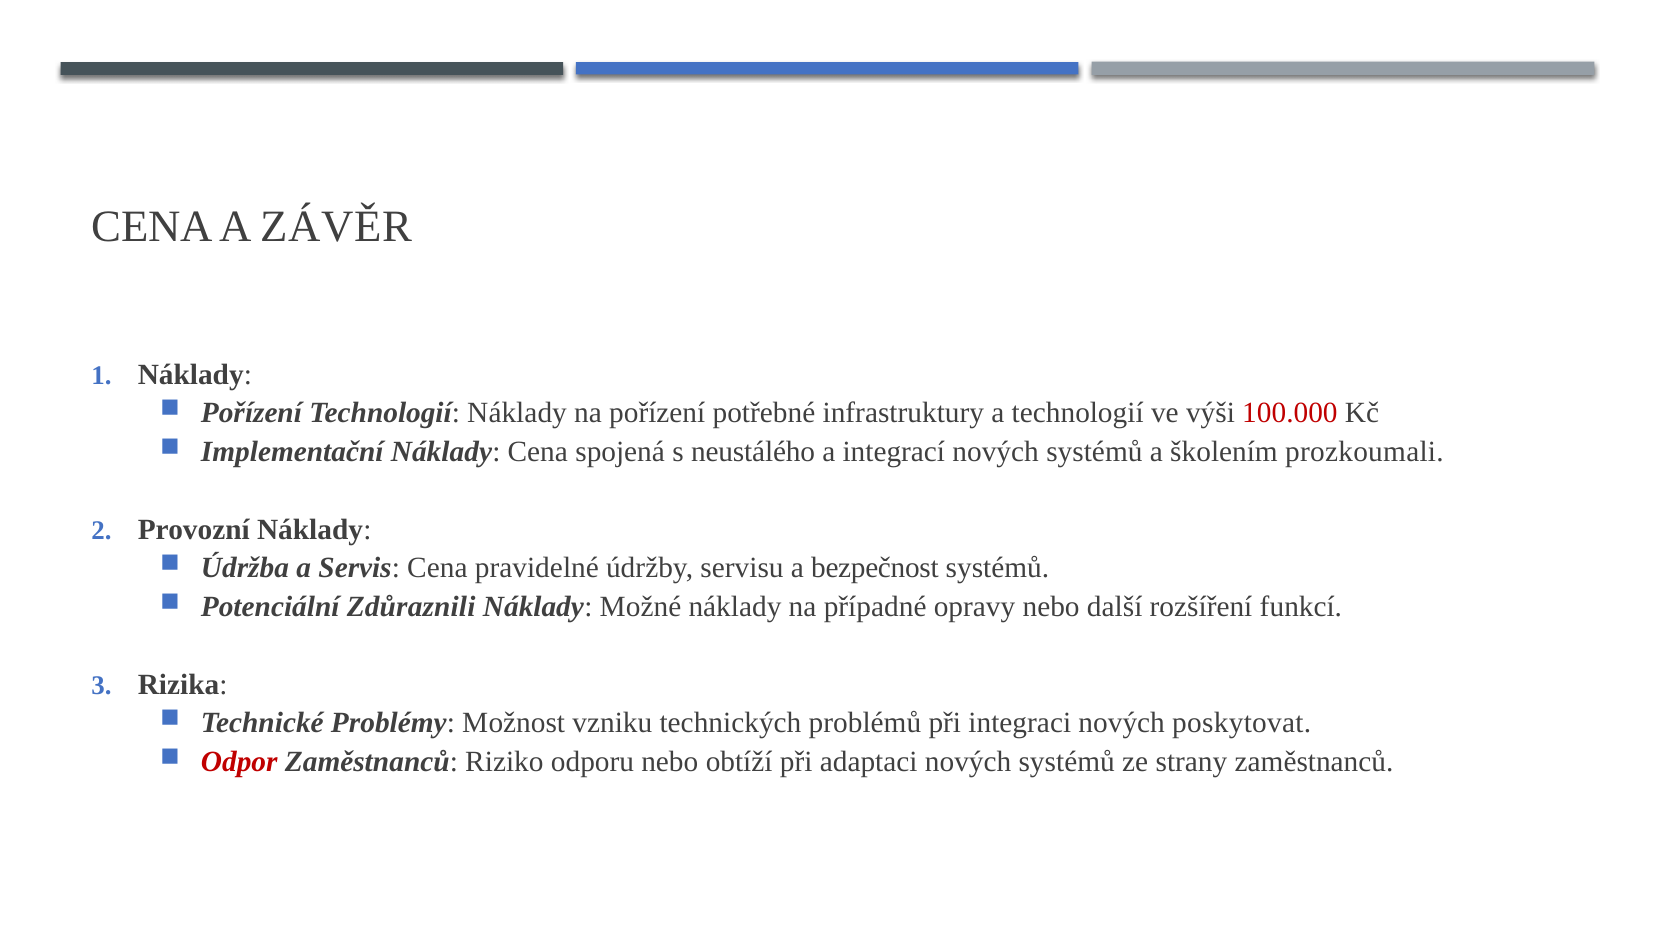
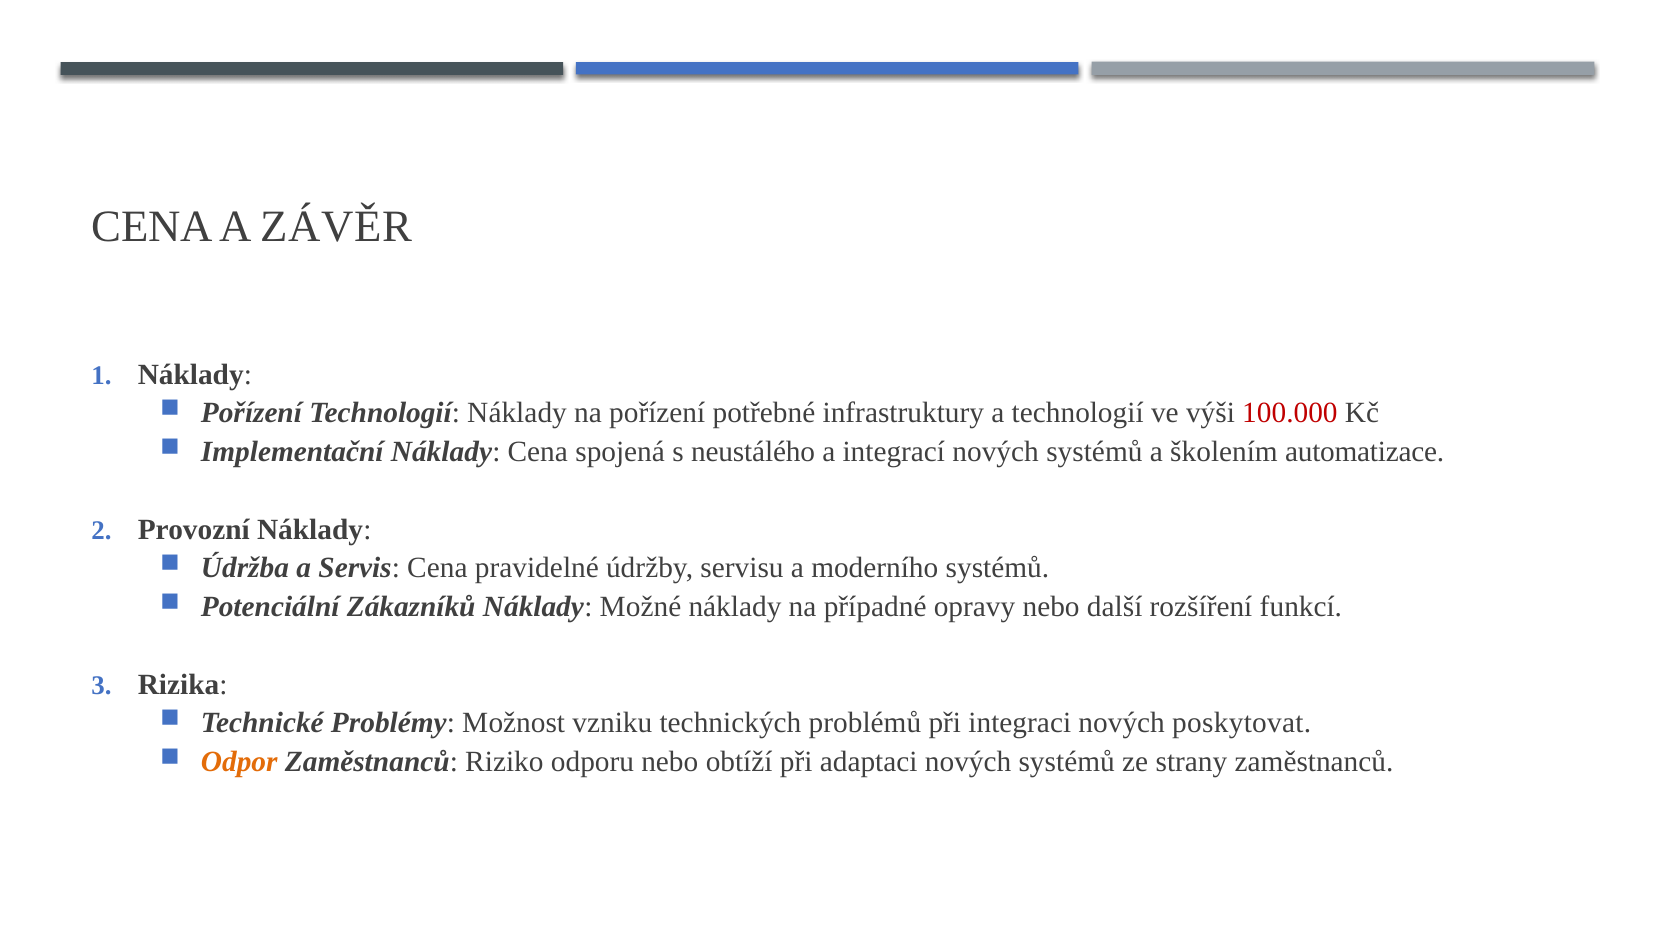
prozkoumali: prozkoumali -> automatizace (1365, 452)
bezpečnost: bezpečnost -> moderního (875, 568)
Zdůraznili: Zdůraznili -> Zákazníků (411, 607)
Odpor colour: red -> orange (239, 762)
